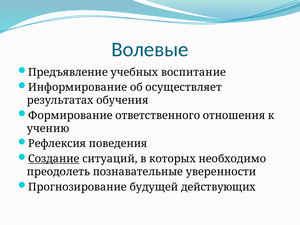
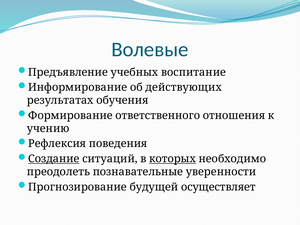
осуществляет: осуществляет -> действующих (184, 87)
которых underline: none -> present (173, 159)
действующих: действующих -> осуществляет (218, 187)
